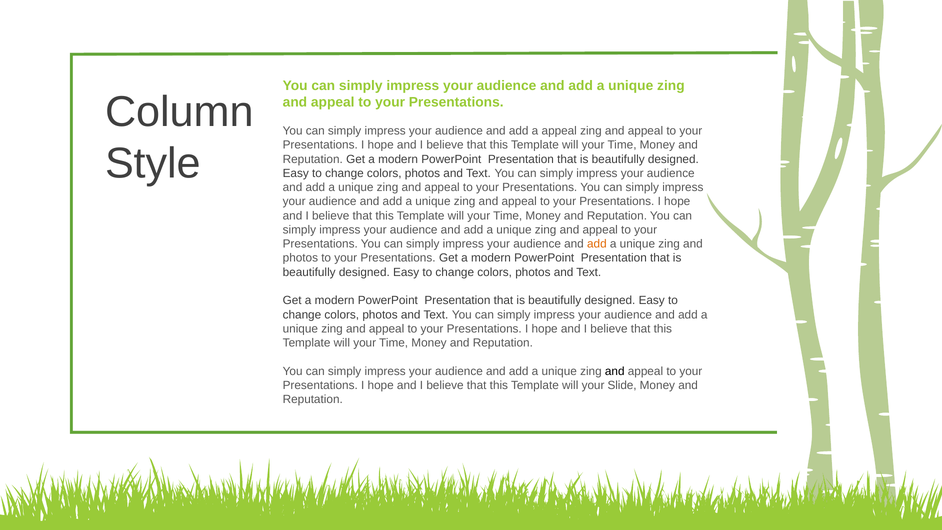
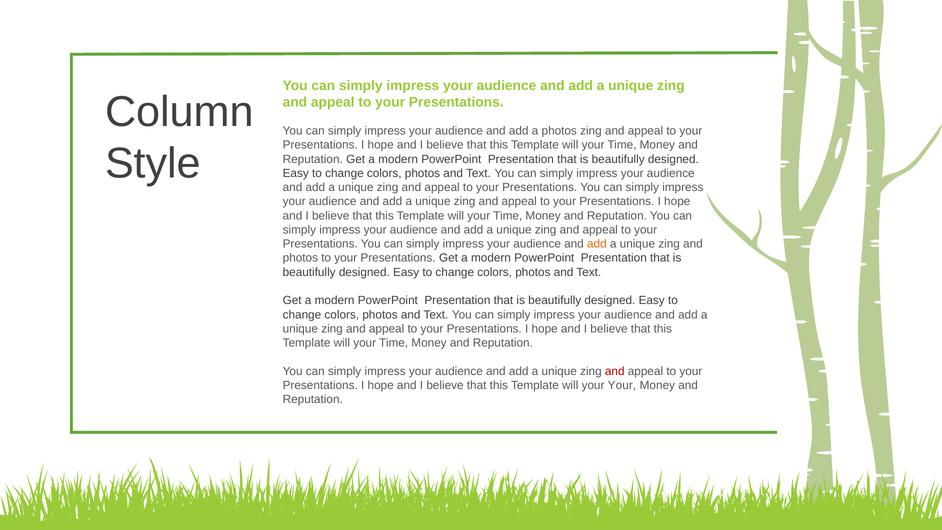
a appeal: appeal -> photos (559, 131)
and colour: black -> red (615, 371)
your Slide: Slide -> Your (622, 385)
